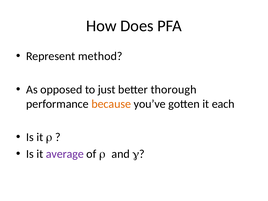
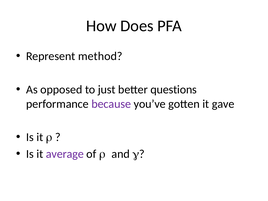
thorough: thorough -> questions (174, 90)
because colour: orange -> purple (111, 104)
each: each -> gave (223, 104)
